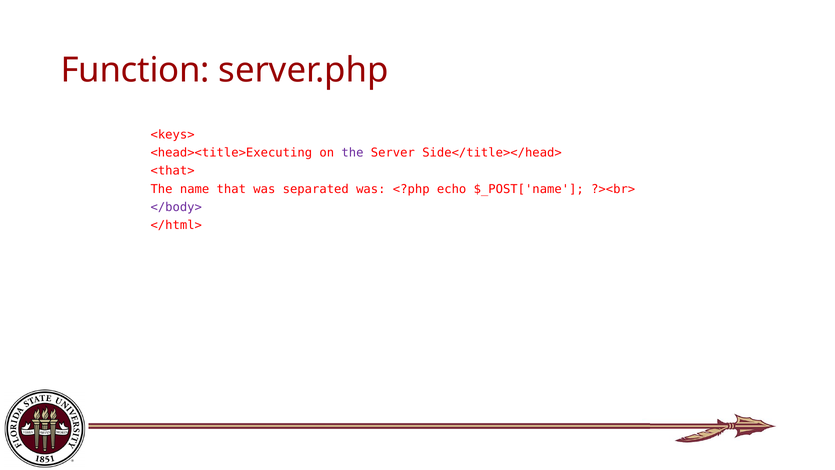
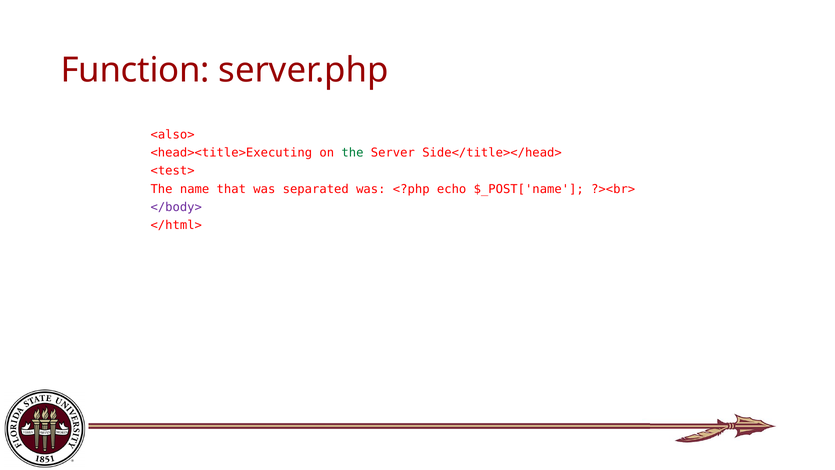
<keys>: <keys> -> <also> (173, 135)
the colour: purple -> green (352, 153)
<that>: <that> -> <test> (173, 171)
